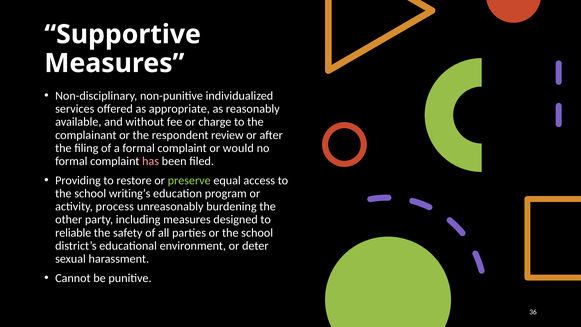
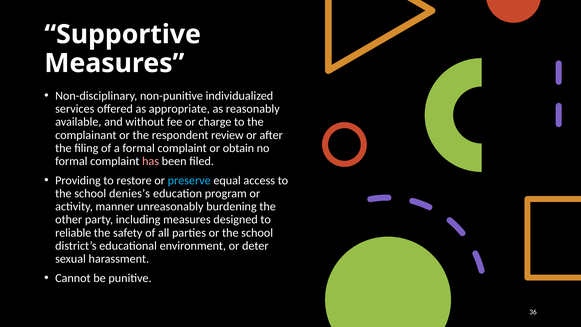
would: would -> obtain (238, 148)
preserve colour: light green -> light blue (189, 180)
writing’s: writing’s -> denies’s (130, 193)
process: process -> manner (115, 206)
